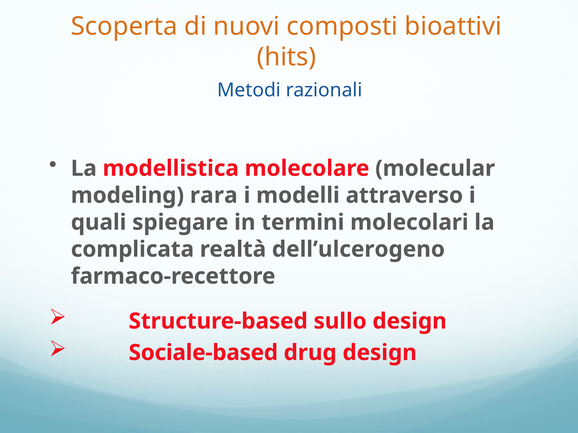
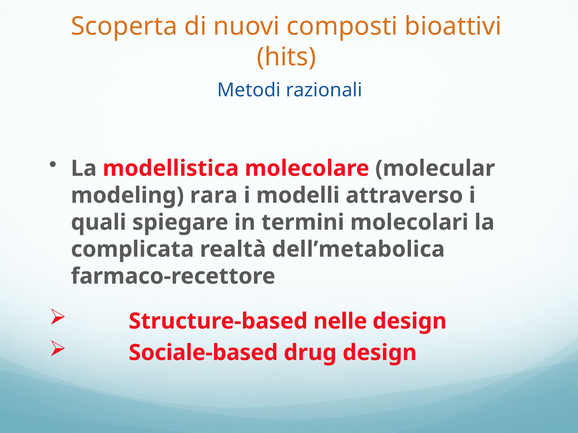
dell’ulcerogeno: dell’ulcerogeno -> dell’metabolica (358, 250)
sullo: sullo -> nelle (340, 322)
